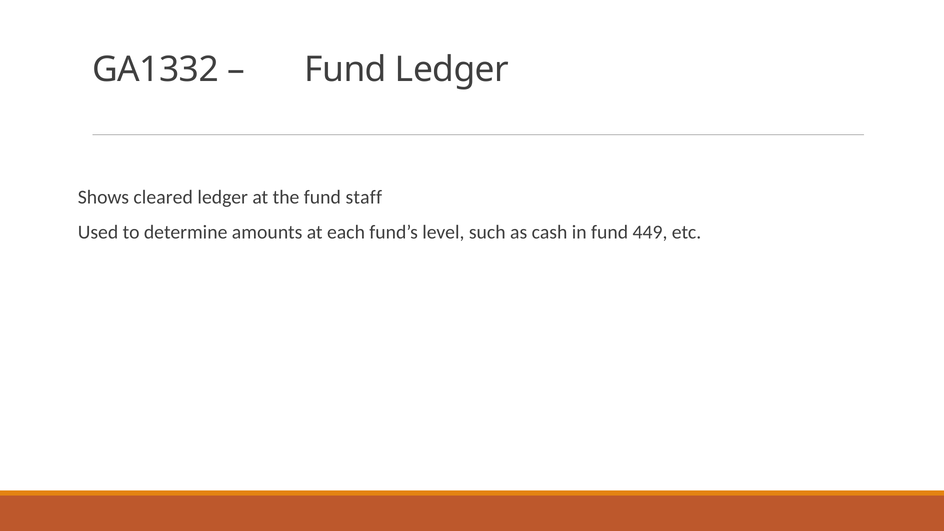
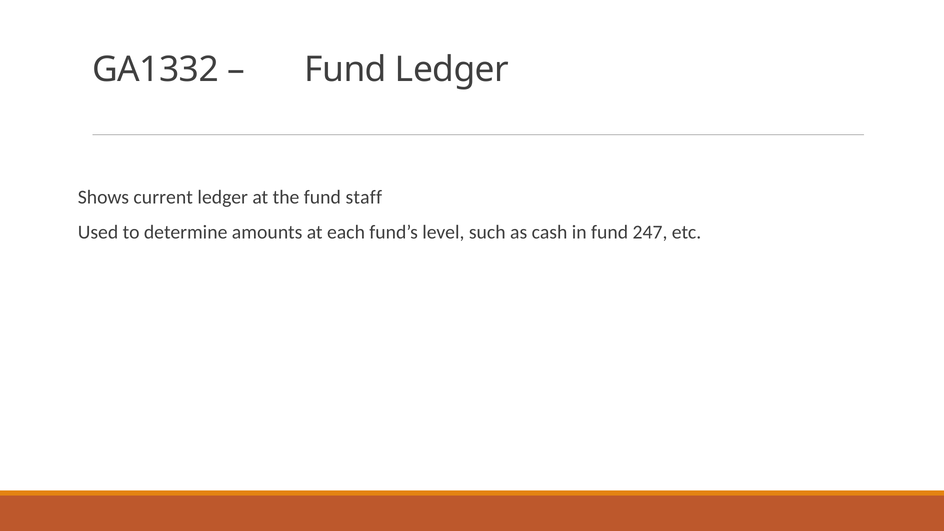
cleared: cleared -> current (163, 197)
449: 449 -> 247 (650, 232)
